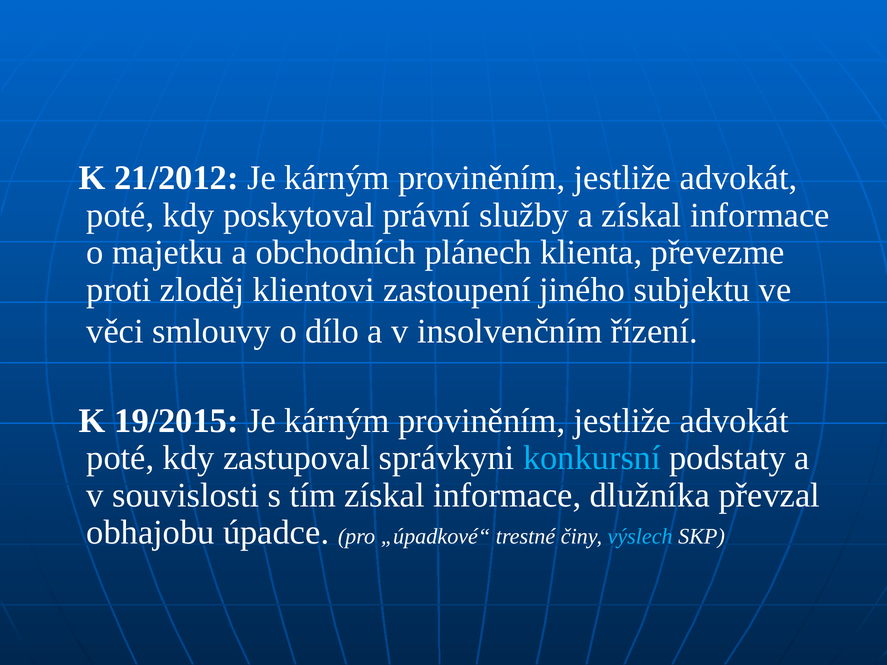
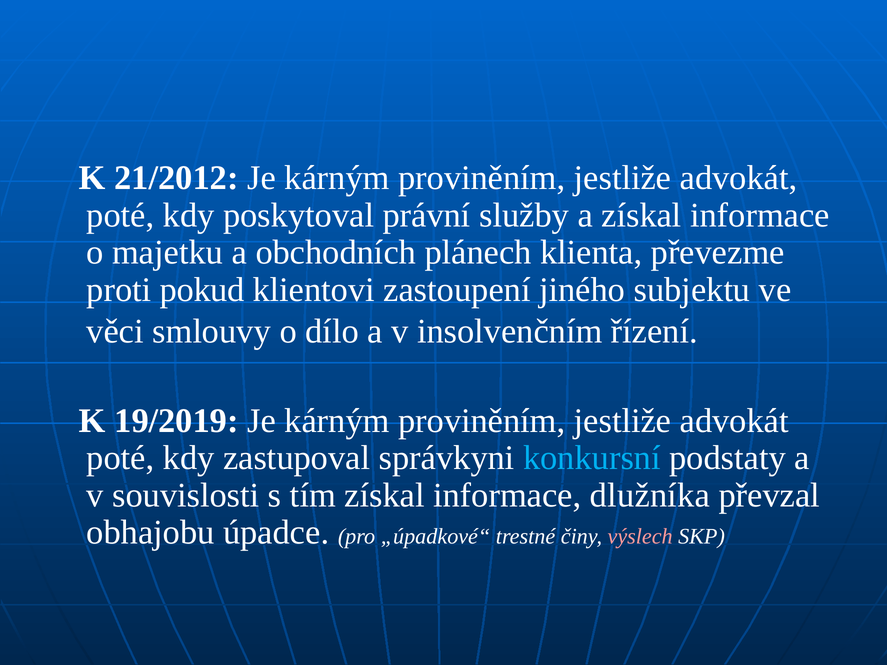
zloděj: zloděj -> pokud (202, 290)
19/2015: 19/2015 -> 19/2019 (176, 421)
výslech colour: light blue -> pink (640, 537)
